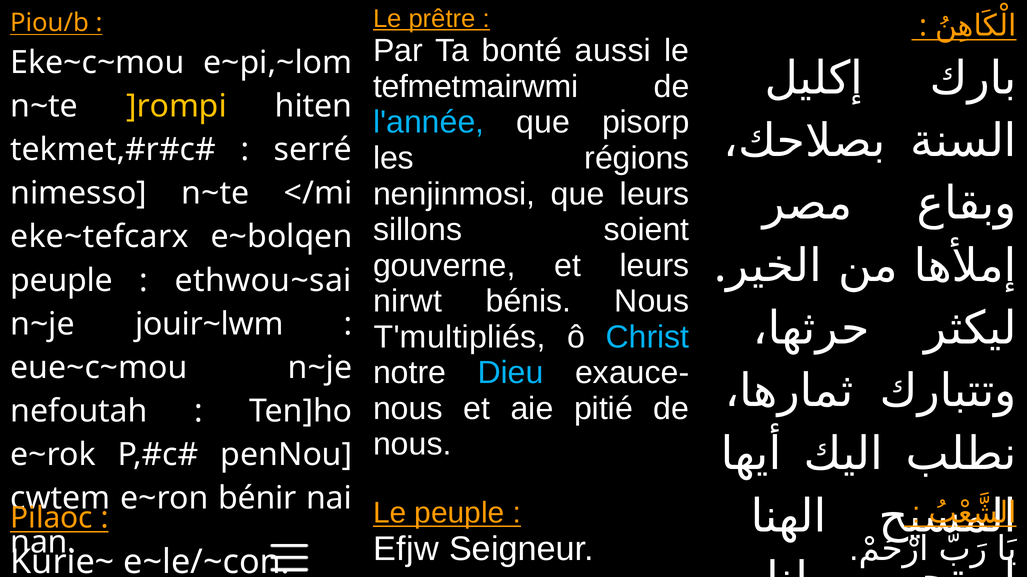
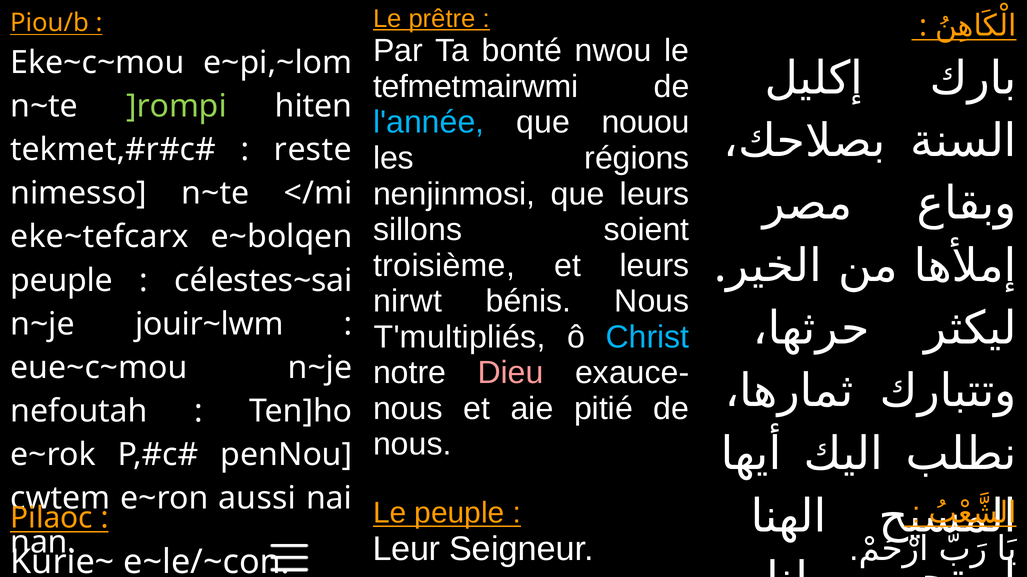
aussi: aussi -> nwou (613, 51)
]rompi colour: yellow -> light green (176, 106)
pisorp: pisorp -> nouou (646, 123)
serré: serré -> reste (313, 150)
gouverne: gouverne -> troisième (444, 266)
ethwou~sai: ethwou~sai -> célestes~sai (263, 281)
Dieu colour: light blue -> pink (511, 373)
bénir: bénir -> aussi (257, 499)
Efjw: Efjw -> Leur (406, 550)
